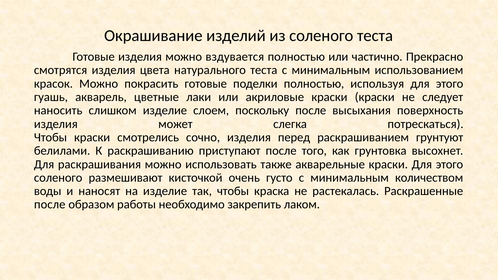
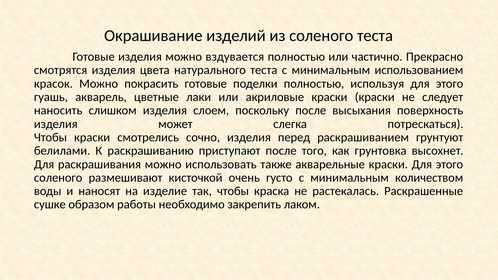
слишком изделие: изделие -> изделия (165, 111)
после: после -> сушке (50, 205)
